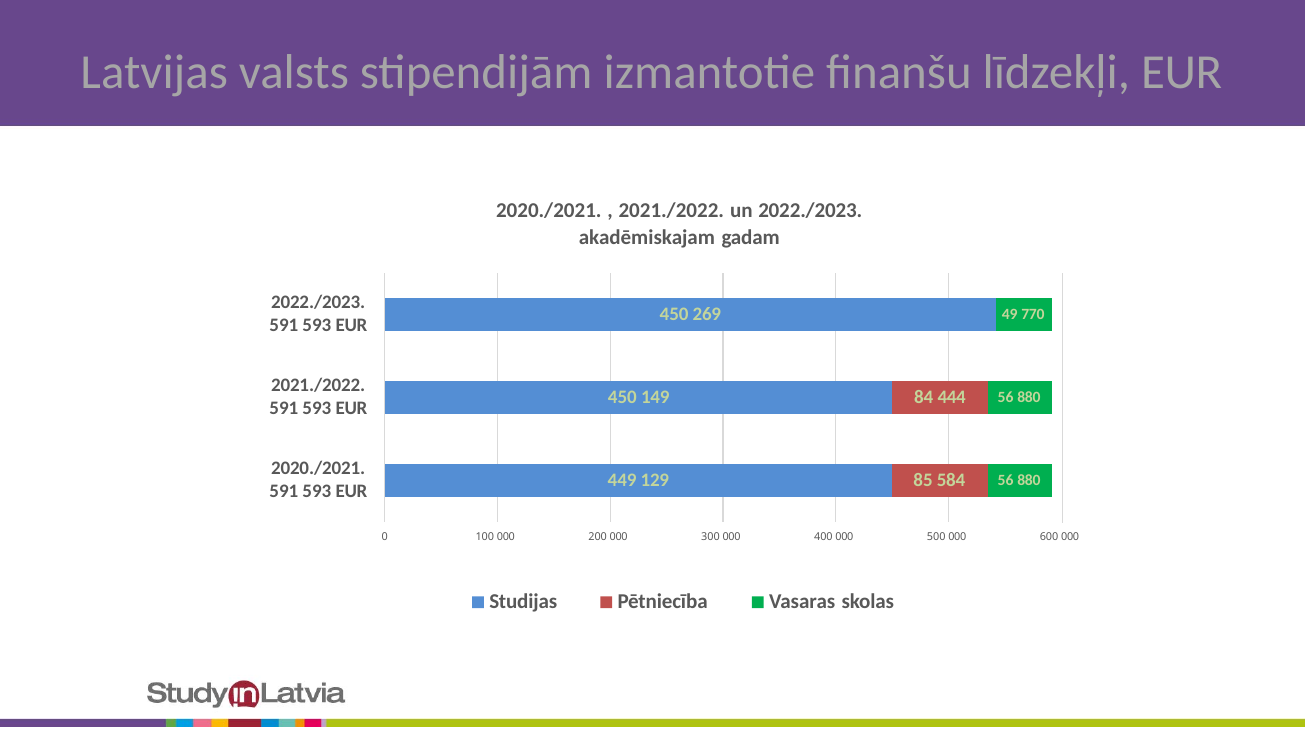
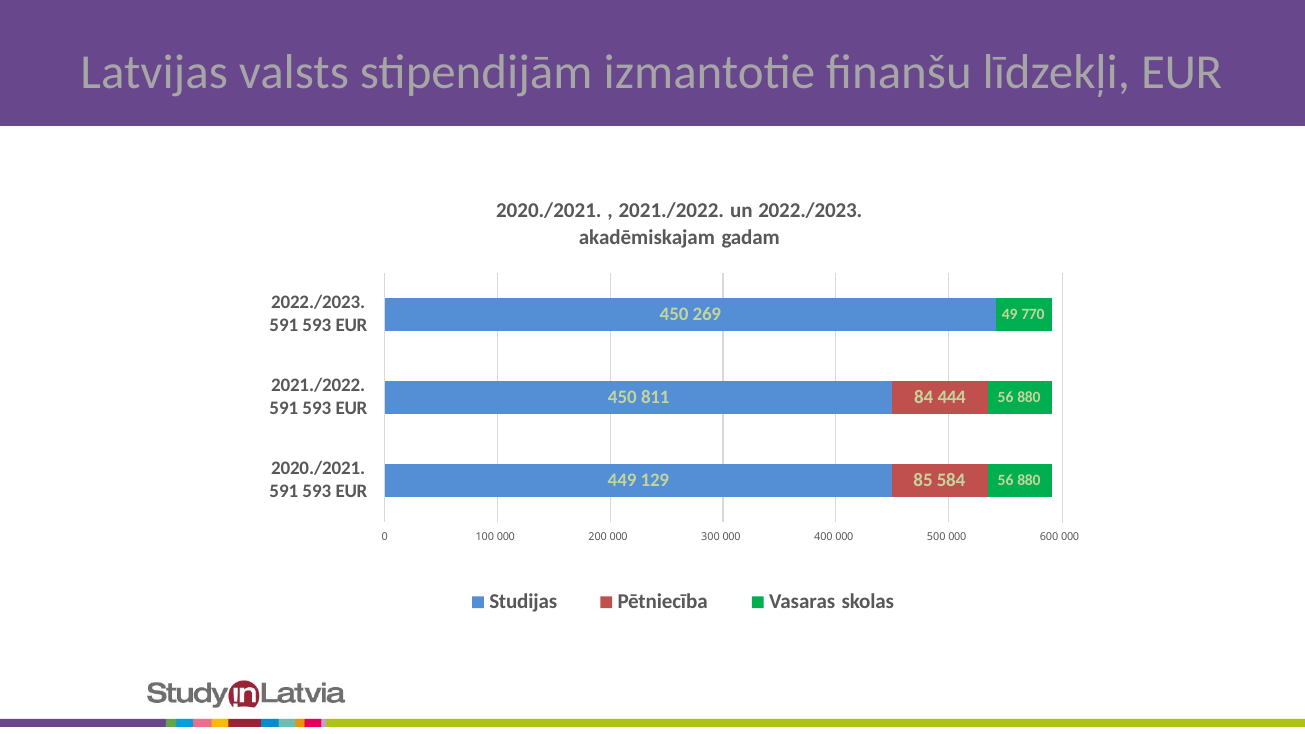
149: 149 -> 811 (655, 397)
